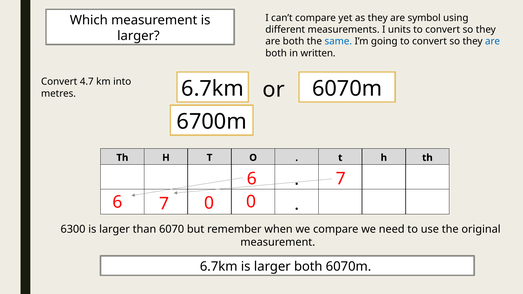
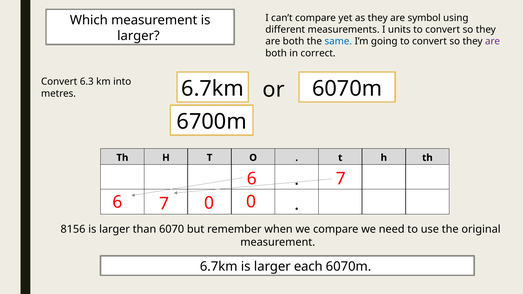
are colour: blue -> purple (493, 41)
written: written -> correct (318, 53)
4.7: 4.7 -> 6.3 (87, 82)
6300: 6300 -> 8156 (73, 229)
larger both: both -> each (308, 267)
